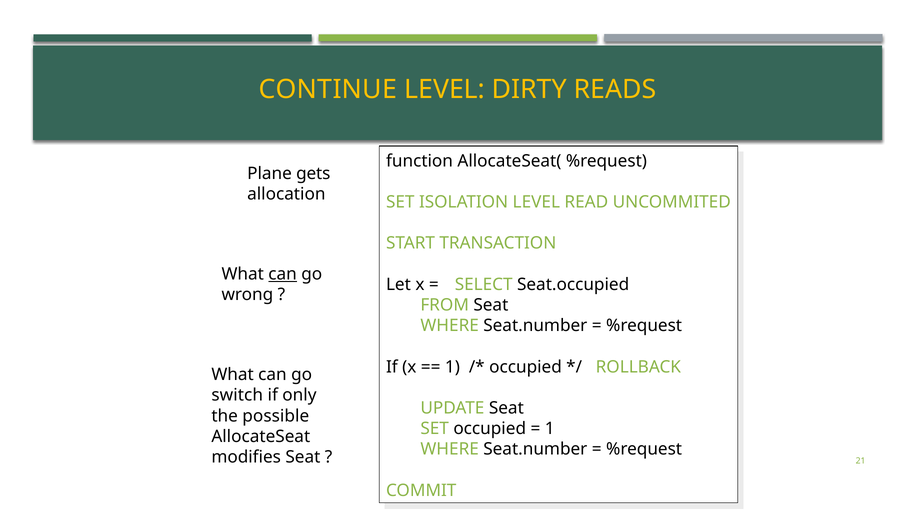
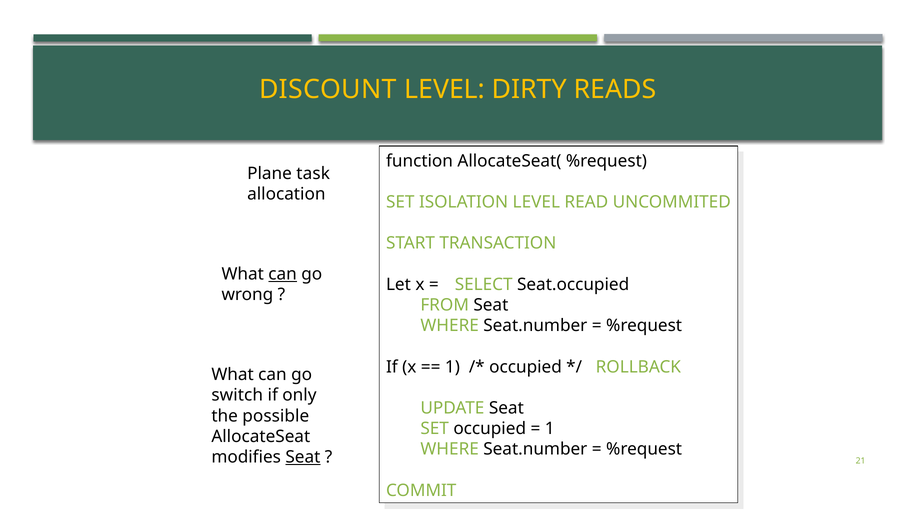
CONTINUE: CONTINUE -> DISCOUNT (328, 89)
gets: gets -> task (313, 174)
Seat underline: none -> present (303, 457)
